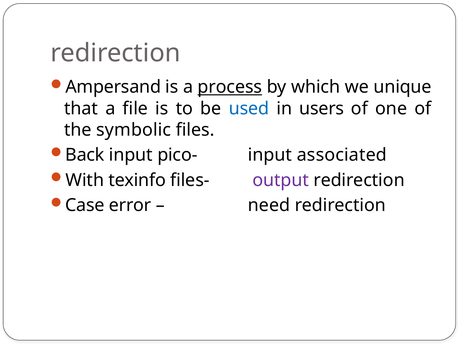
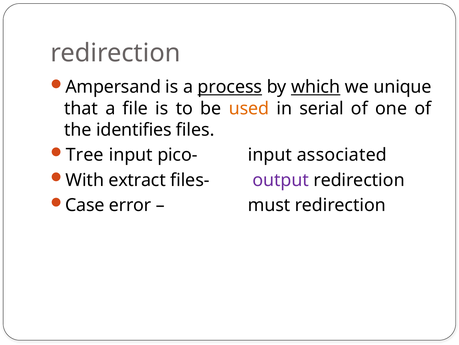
which underline: none -> present (316, 87)
used colour: blue -> orange (249, 108)
users: users -> serial (322, 108)
symbolic: symbolic -> identifies (134, 130)
Back: Back -> Tree (85, 155)
texinfo: texinfo -> extract (137, 180)
need: need -> must (269, 205)
